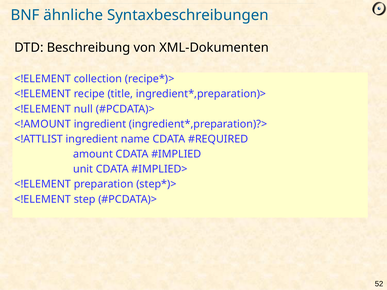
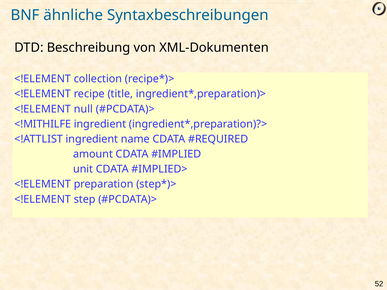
<!AMOUNT: <!AMOUNT -> <!MITHILFE (43, 124)
